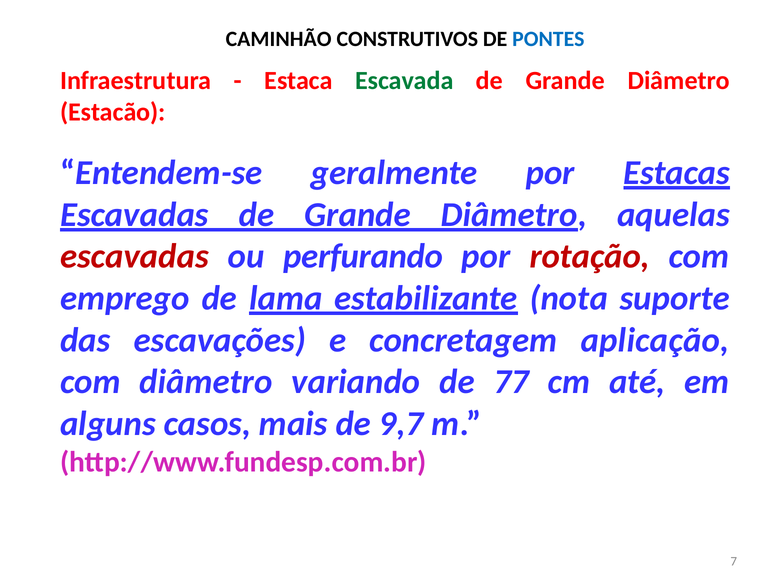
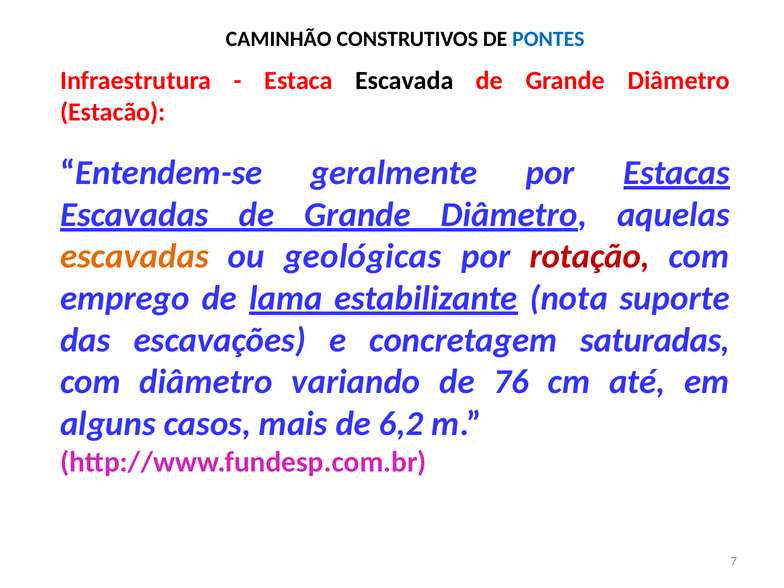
Escavada colour: green -> black (404, 81)
escavadas colour: red -> orange (134, 256)
perfurando: perfurando -> geológicas (363, 256)
aplicação: aplicação -> saturadas (655, 340)
77: 77 -> 76 (511, 382)
9,7: 9,7 -> 6,2 (401, 424)
